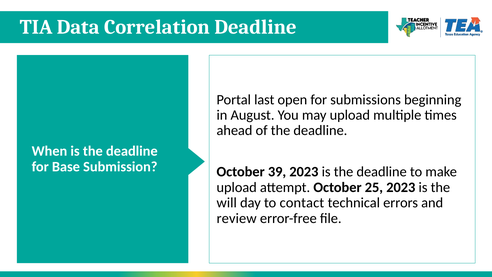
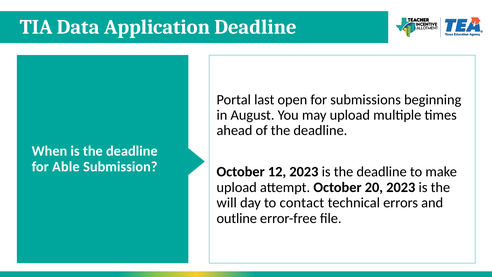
Correlation: Correlation -> Application (157, 27)
Base: Base -> Able (66, 167)
39: 39 -> 12 (277, 172)
25: 25 -> 20 (374, 187)
review: review -> outline (237, 218)
